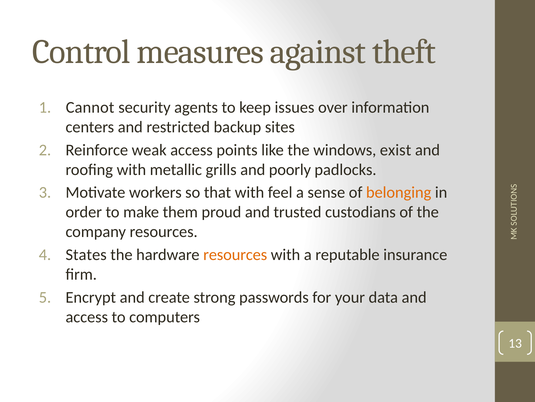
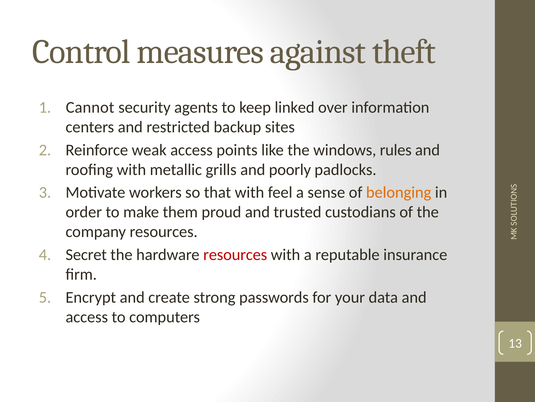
issues: issues -> linked (295, 107)
exist: exist -> rules (396, 150)
States: States -> Secret (86, 254)
resources colour: orange -> red (235, 254)
